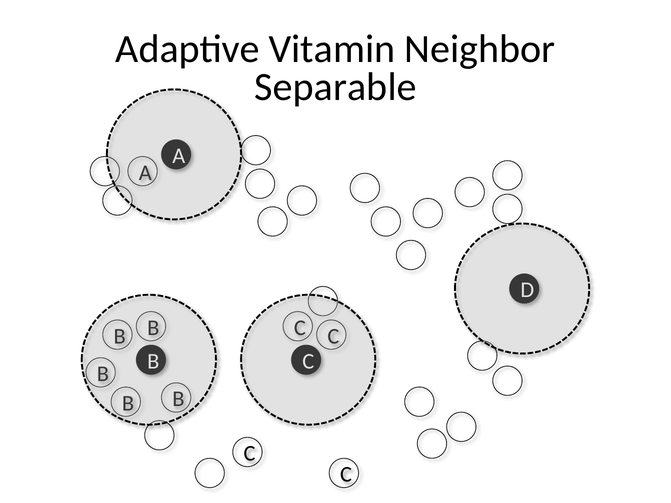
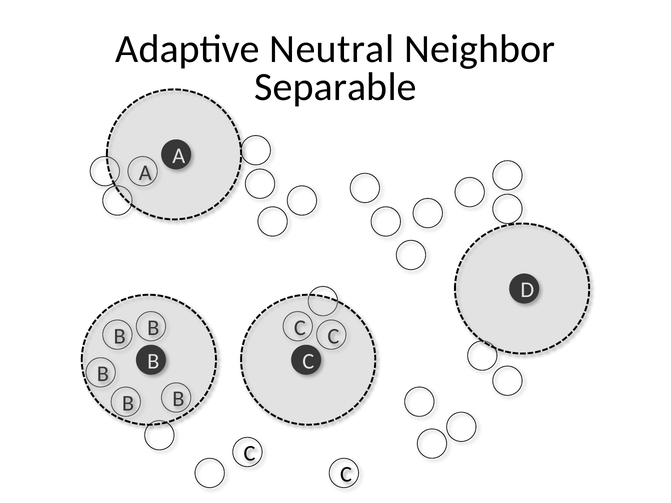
Vitamin: Vitamin -> Neutral (332, 49)
